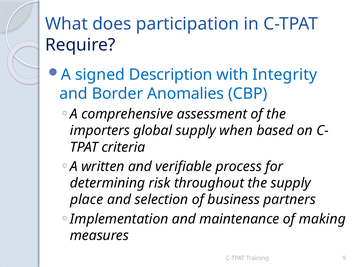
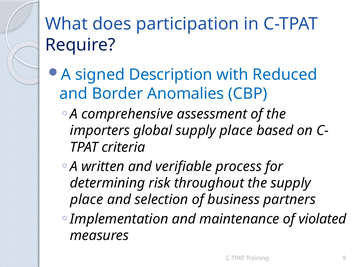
Integrity: Integrity -> Reduced (285, 75)
global supply when: when -> place (236, 131)
making: making -> violated (322, 219)
